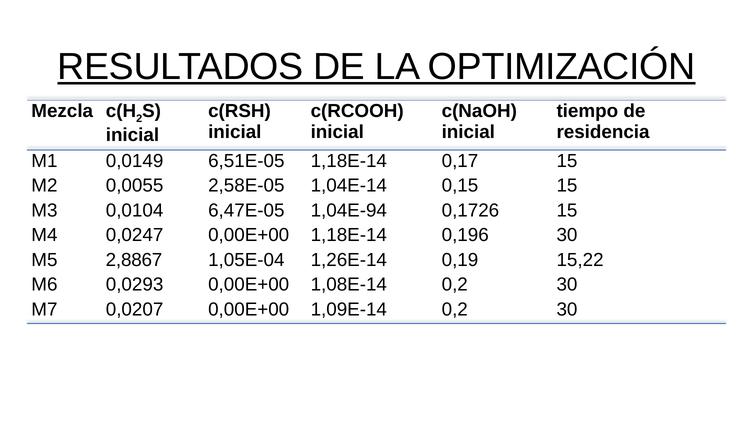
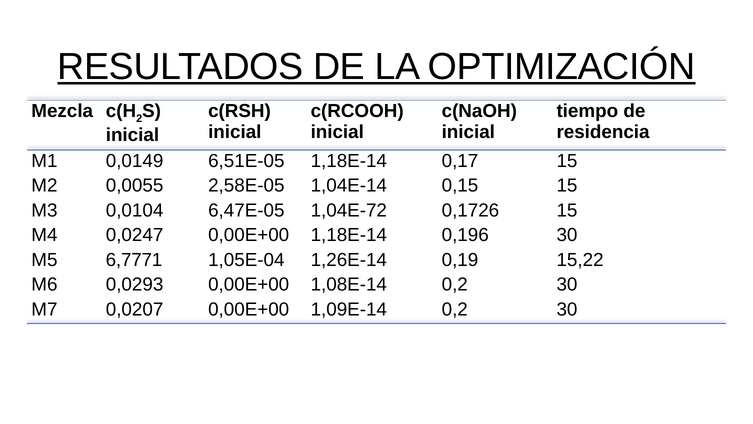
1,04E-94: 1,04E-94 -> 1,04E-72 (349, 210)
2,8867: 2,8867 -> 6,7771 (134, 260)
